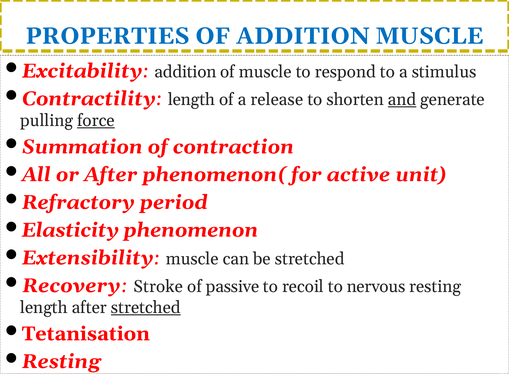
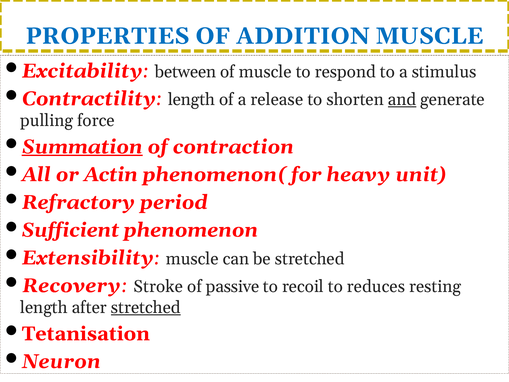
addition: addition -> between (185, 72)
force underline: present -> none (96, 121)
Summation underline: none -> present (82, 147)
or After: After -> Actin (111, 174)
active: active -> heavy (358, 174)
Elasticity: Elasticity -> Sufficient (70, 230)
nervous: nervous -> reduces (376, 286)
Resting: Resting -> Neuron (61, 361)
